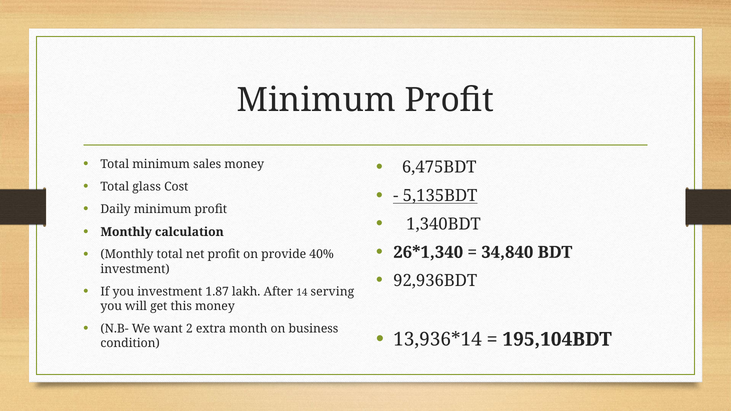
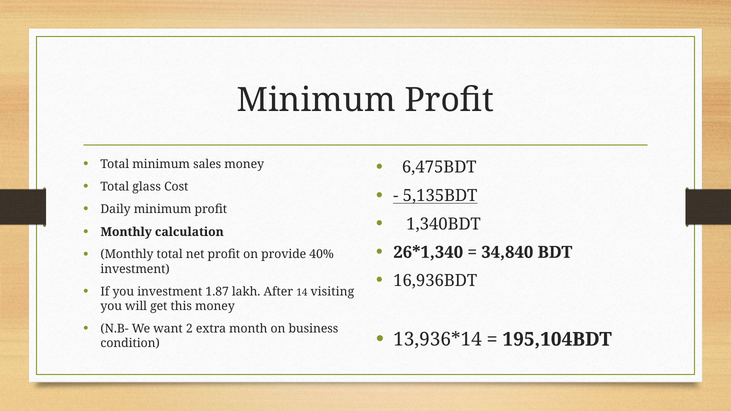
92,936BDT: 92,936BDT -> 16,936BDT (435, 281)
serving: serving -> visiting (332, 292)
